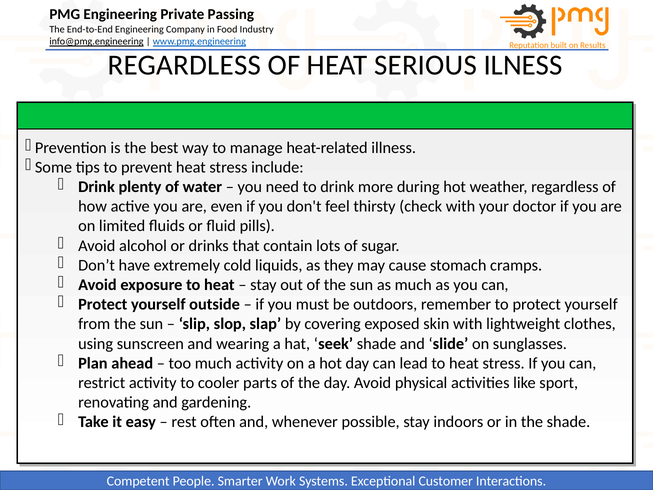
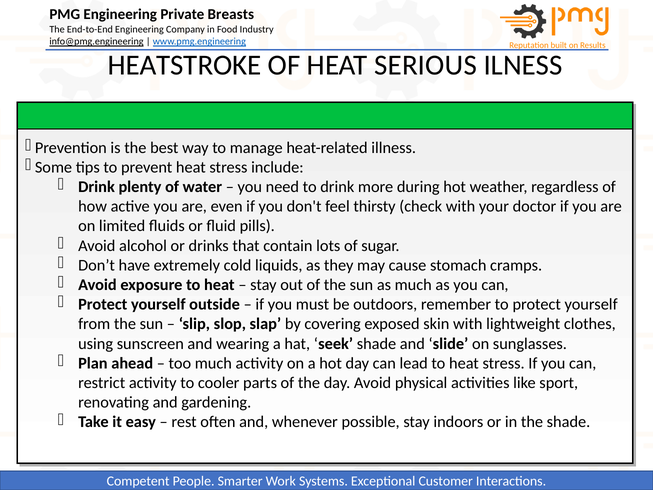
Passing: Passing -> Breasts (231, 14)
REGARDLESS: REGARDLESS -> HEATSTROKE (184, 65)
